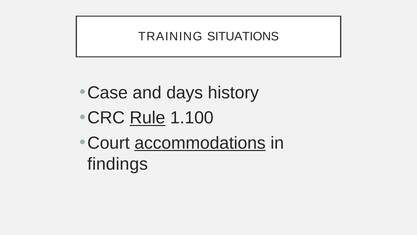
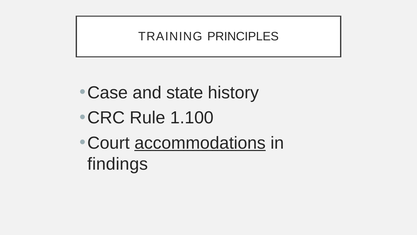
SITUATIONS: SITUATIONS -> PRINCIPLES (243, 36)
days: days -> state (185, 92)
Rule underline: present -> none (147, 118)
